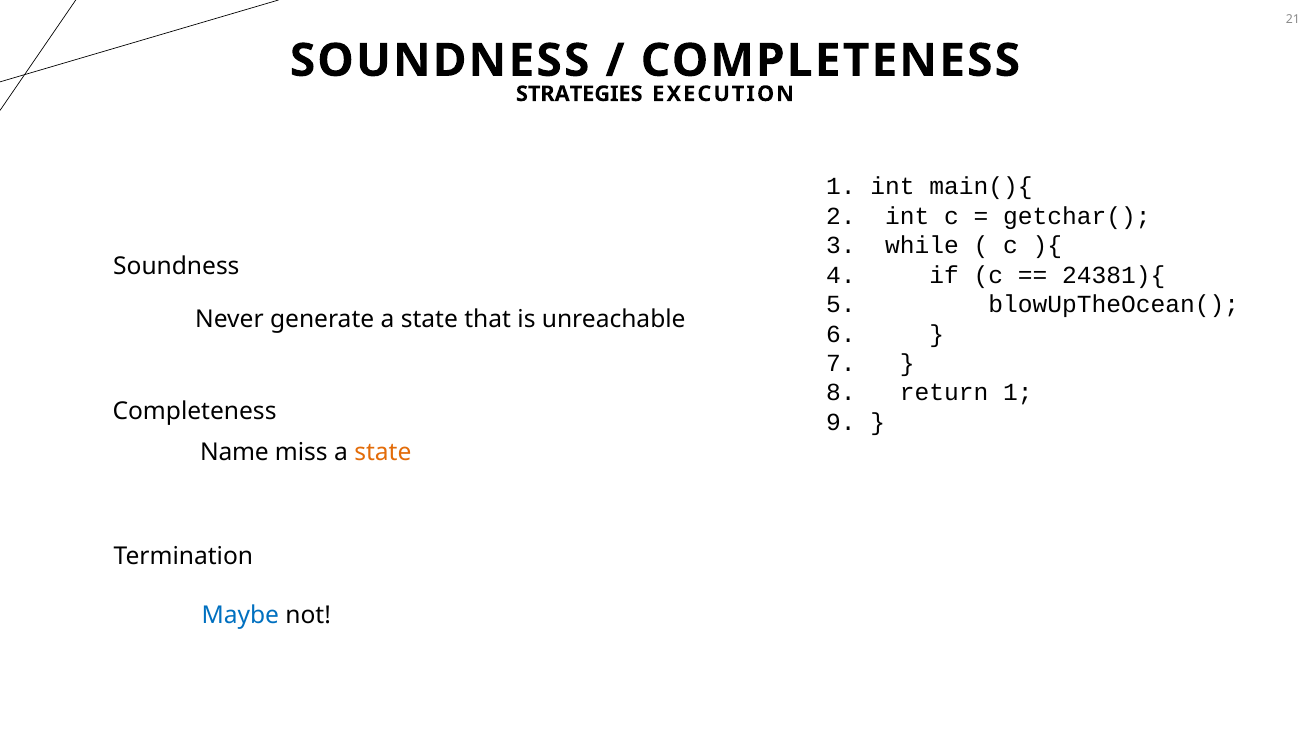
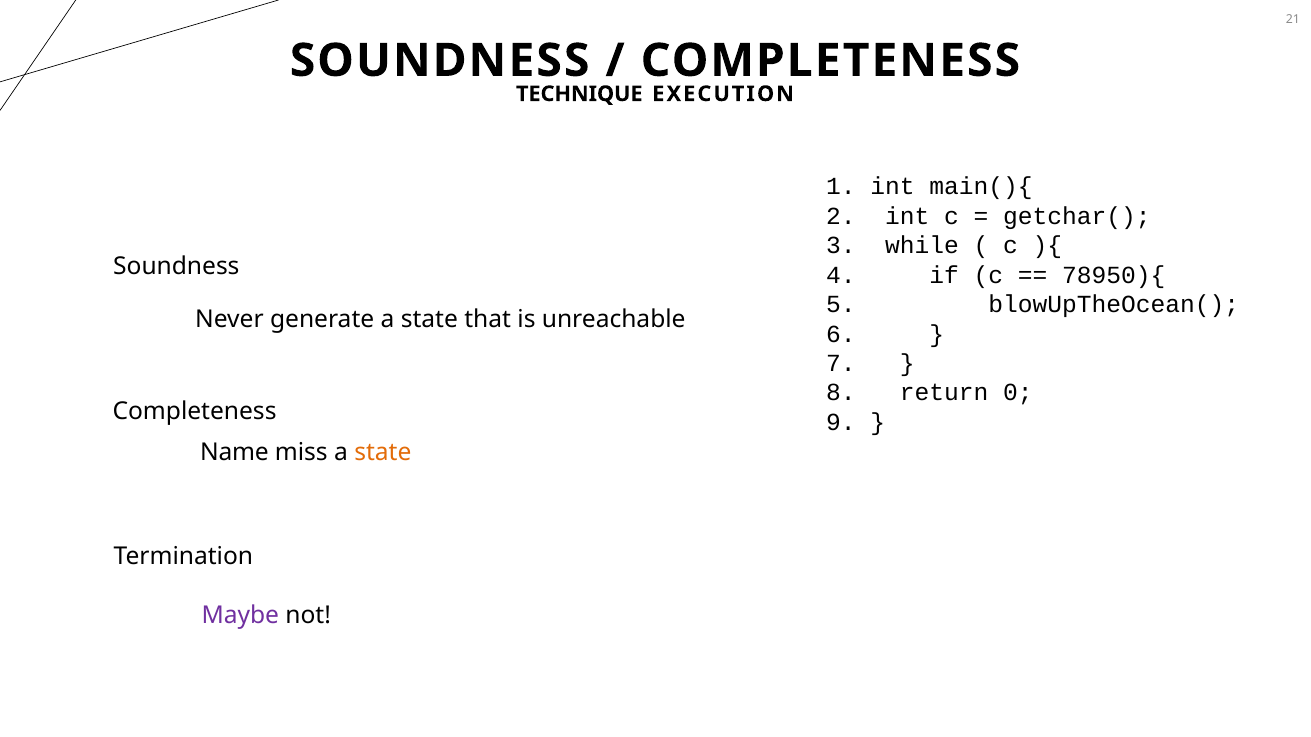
STRATEGIES: STRATEGIES -> TECHNIQUE (579, 94)
24381){: 24381){ -> 78950){ (1114, 275)
return 1: 1 -> 0 (1018, 393)
Maybe colour: blue -> purple (240, 616)
